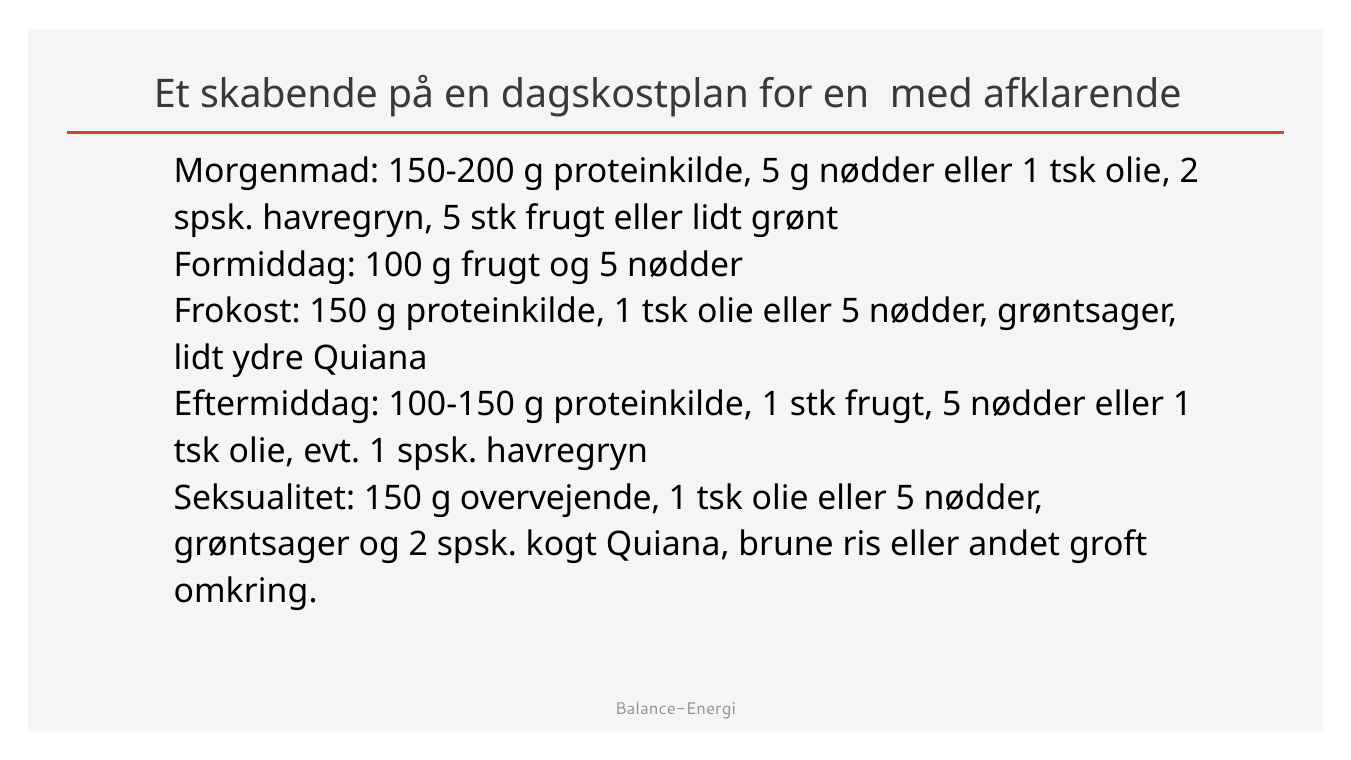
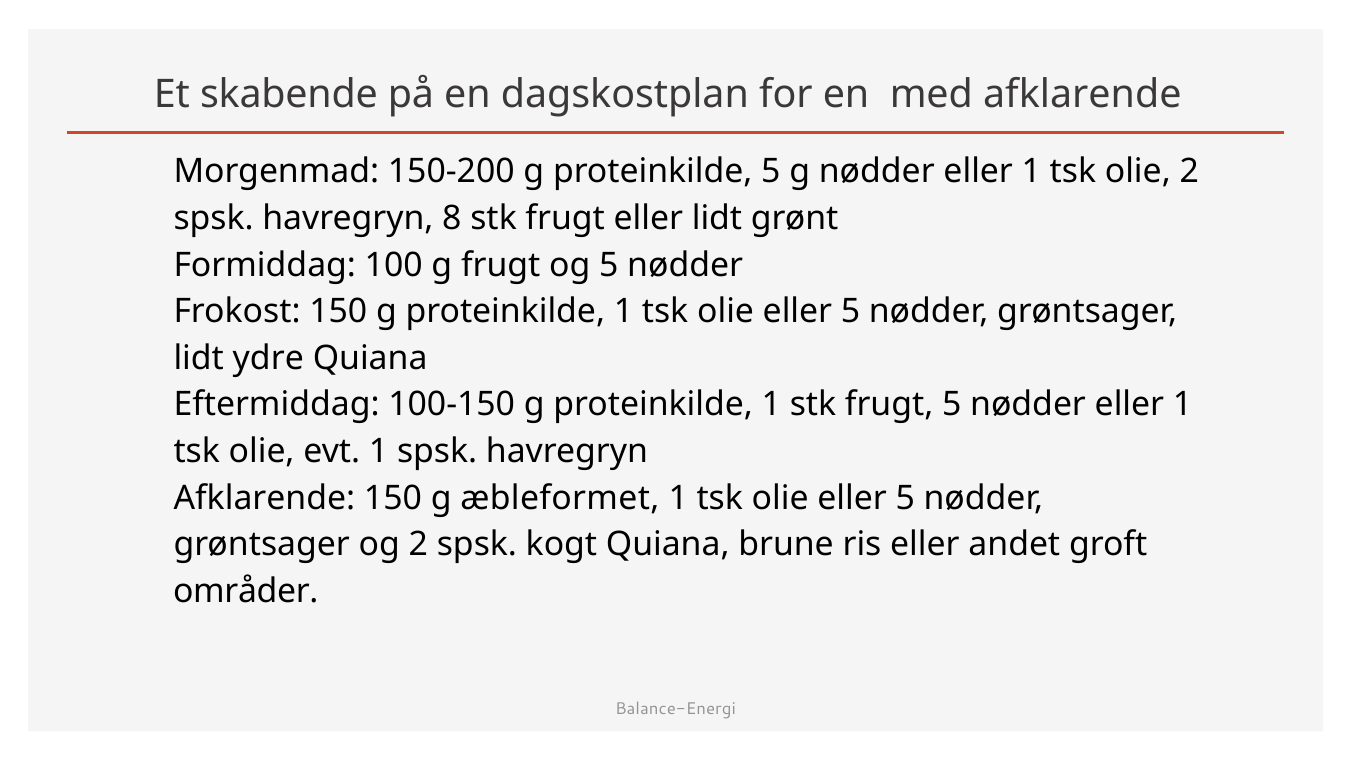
havregryn 5: 5 -> 8 (452, 218)
Seksualitet: Seksualitet -> Afklarende (264, 498)
overvejende: overvejende -> æbleformet (560, 498)
omkring: omkring -> områder (246, 591)
